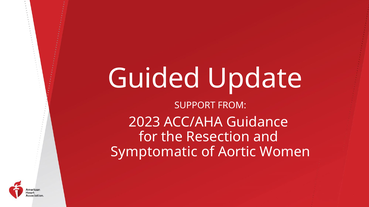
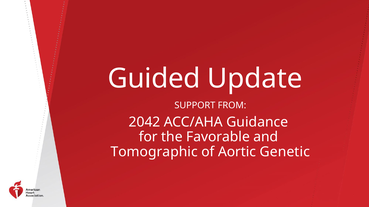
2023: 2023 -> 2042 (145, 122)
Resection: Resection -> Favorable (218, 137)
Symptomatic: Symptomatic -> Tomographic (154, 152)
Women: Women -> Genetic (285, 152)
